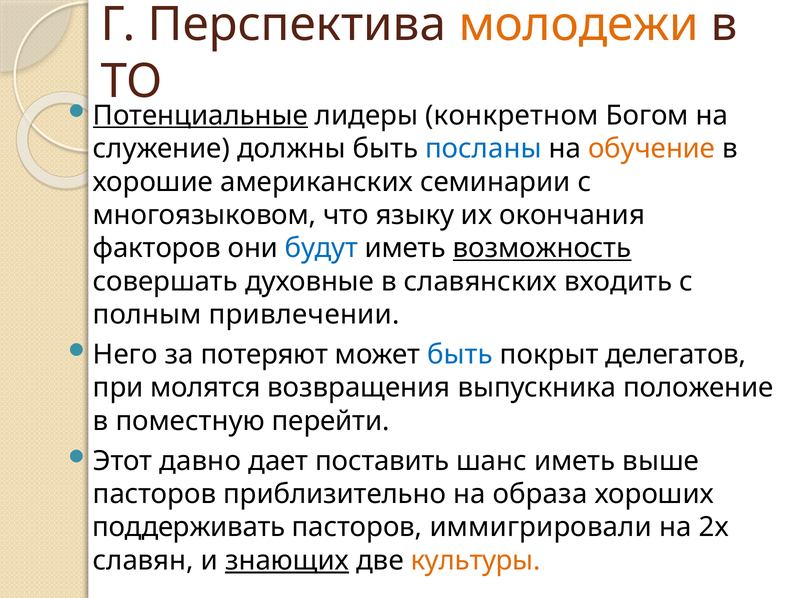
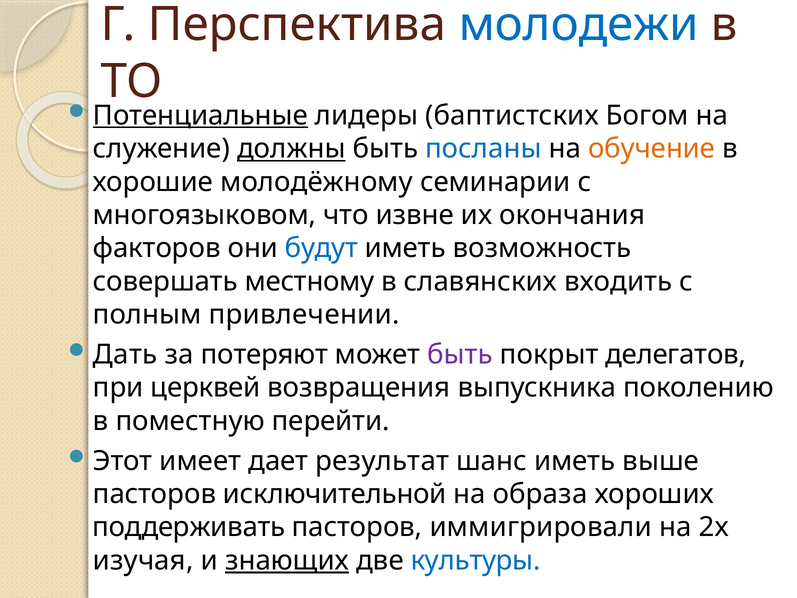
молодежи colour: orange -> blue (579, 25)
конкретном: конкретном -> баптистских (512, 115)
должны underline: none -> present (291, 149)
американских: американских -> молодёжному (317, 182)
языку: языку -> извне (415, 215)
возможность underline: present -> none (542, 248)
духовные: духовные -> местному (310, 281)
Него: Него -> Дать (125, 354)
быть colour: blue -> purple (460, 354)
молятся: молятся -> церквей (206, 388)
положение: положение -> поколению (698, 388)
давно: давно -> имеет (200, 461)
поставить: поставить -> результат (382, 461)
приблизительно: приблизительно -> исключительной (335, 494)
славян: славян -> изучая (143, 560)
культуры colour: orange -> blue (476, 560)
